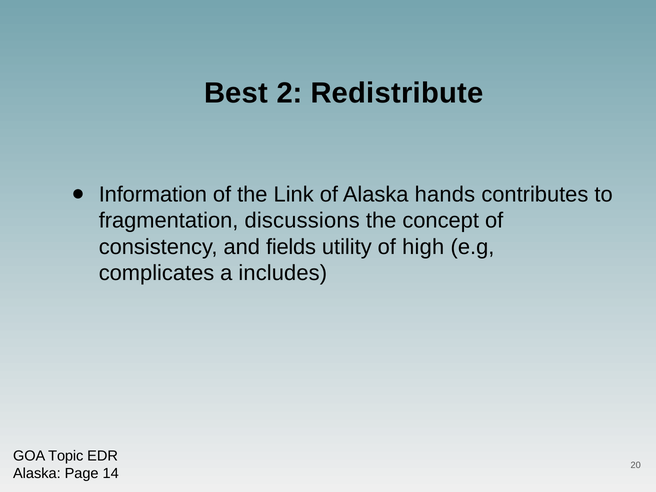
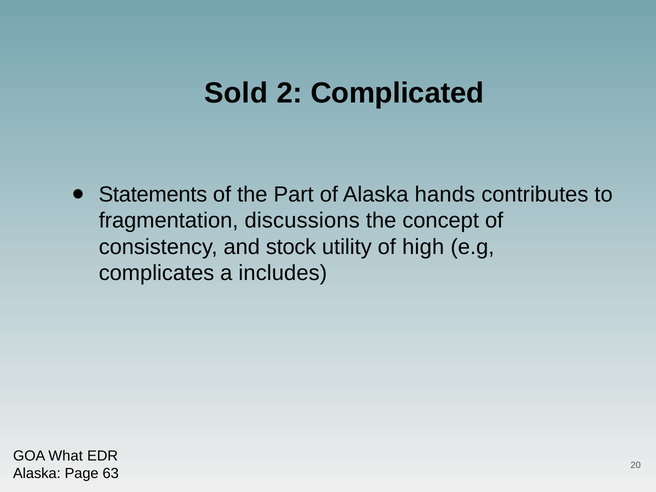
Best: Best -> Sold (236, 93)
Redistribute: Redistribute -> Complicated (397, 93)
Information: Information -> Statements (153, 194)
Link: Link -> Part (294, 194)
fields: fields -> stock (291, 247)
Topic: Topic -> What (66, 456)
14: 14 -> 63 (111, 473)
